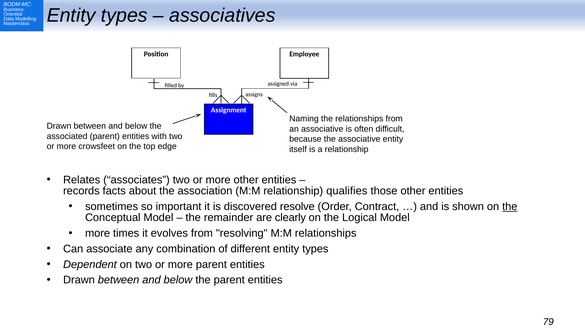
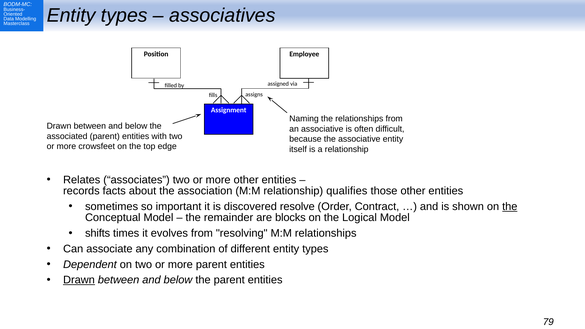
clearly: clearly -> blocks (290, 218)
more: more -> shifts (98, 233)
Drawn underline: none -> present (79, 280)
